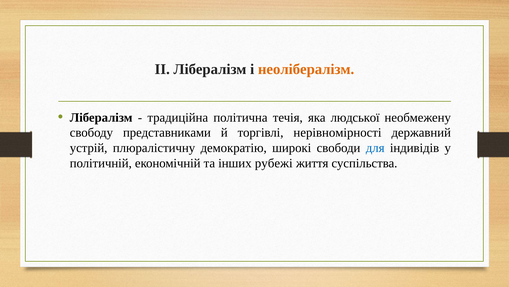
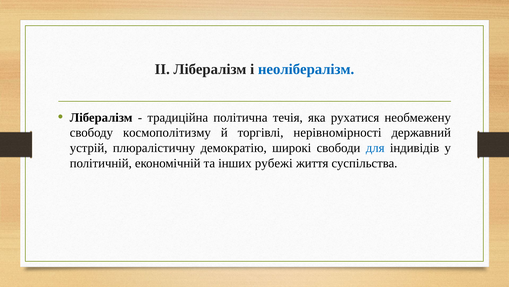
неолібералізм colour: orange -> blue (306, 69)
людської: людської -> рухатися (355, 117)
представниками: представниками -> космополітизму (167, 132)
